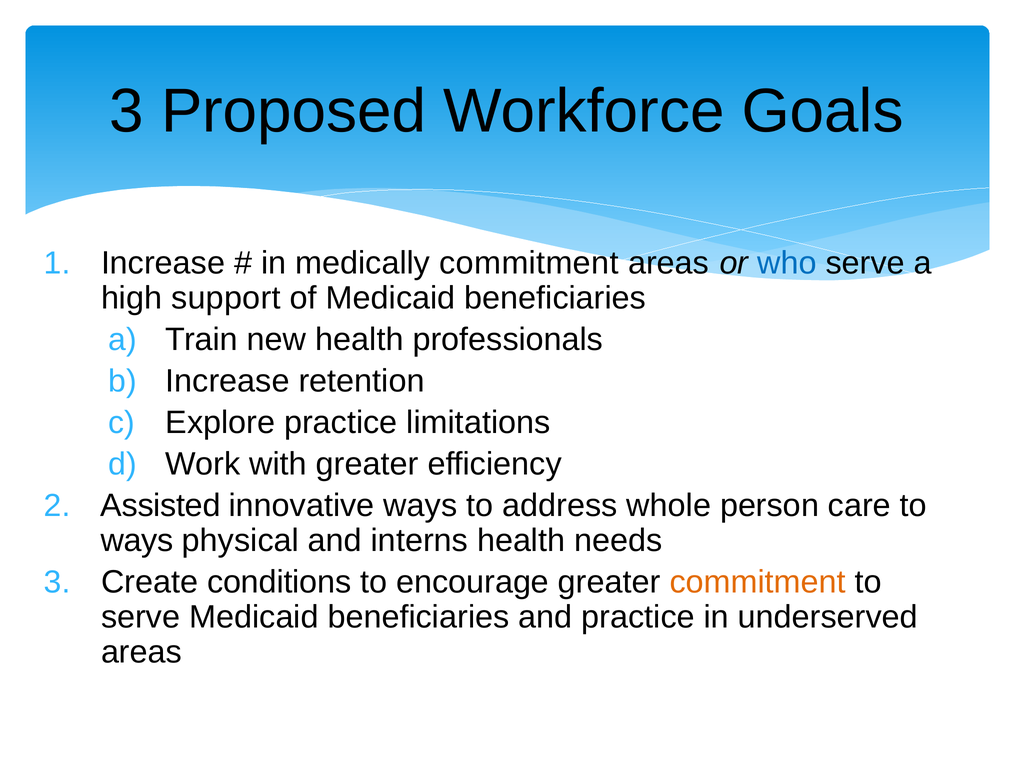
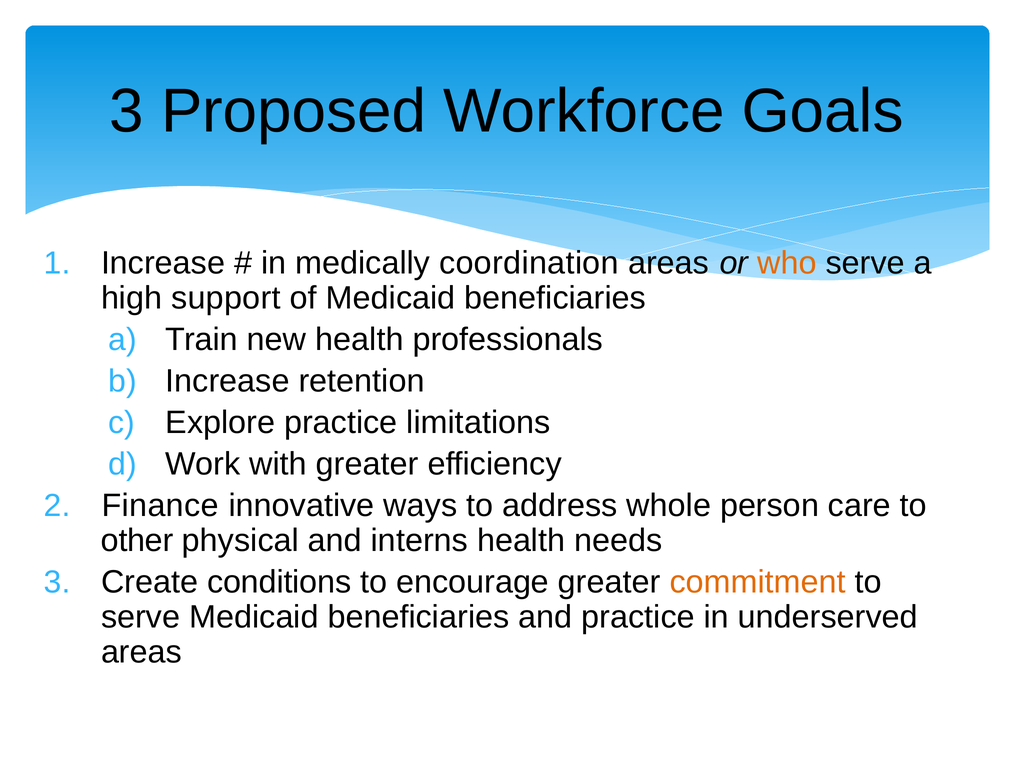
medically commitment: commitment -> coordination (529, 263)
who colour: blue -> orange (787, 263)
Assisted: Assisted -> Finance (160, 506)
ways: ways -> other (137, 541)
